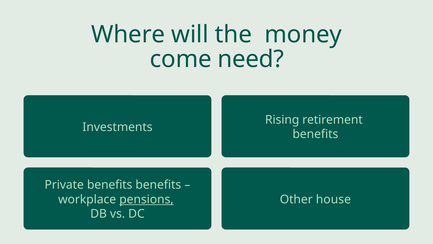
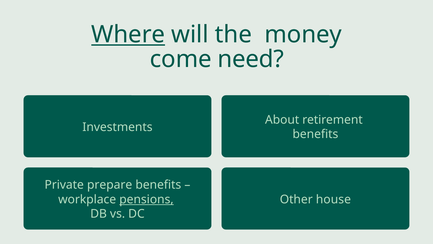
Where underline: none -> present (128, 35)
Rising: Rising -> About (282, 120)
Private benefits: benefits -> prepare (110, 185)
